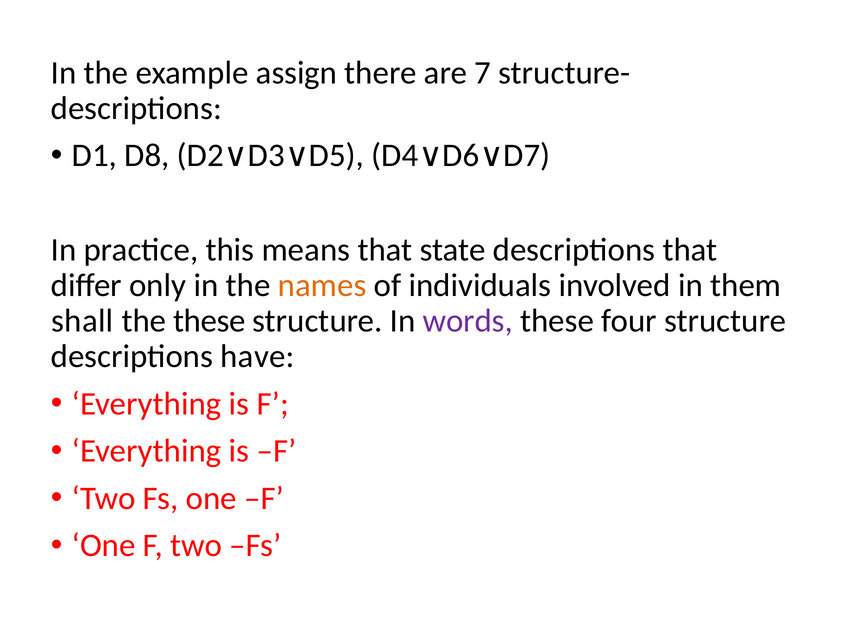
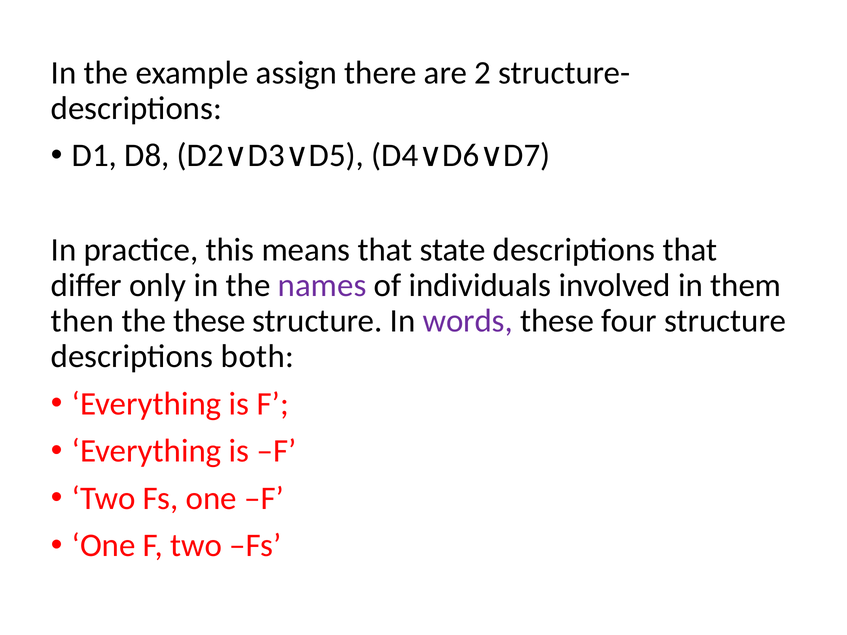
7: 7 -> 2 (483, 73)
names colour: orange -> purple (322, 286)
shall: shall -> then (82, 321)
have: have -> both (257, 357)
